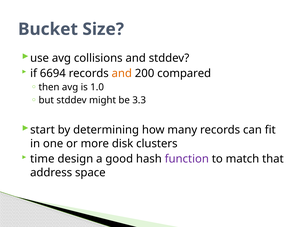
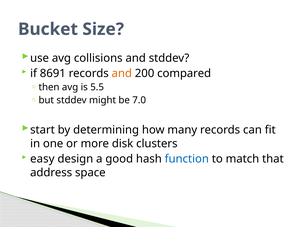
6694: 6694 -> 8691 (53, 73)
1.0: 1.0 -> 5.5 (97, 87)
3.3: 3.3 -> 7.0 (139, 100)
time: time -> easy (42, 159)
function colour: purple -> blue (187, 159)
